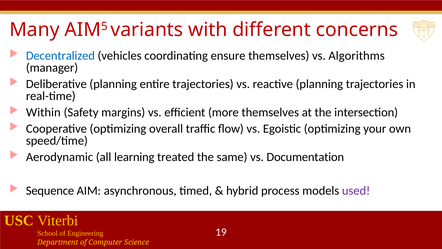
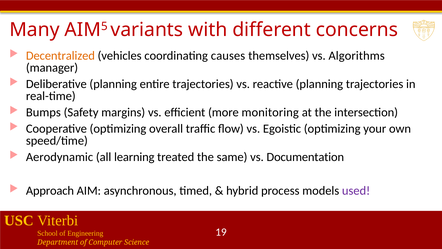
Decentralized colour: blue -> orange (60, 56)
ensure: ensure -> causes (228, 56)
Within: Within -> Bumps (43, 112)
more themselves: themselves -> monitoring (270, 112)
Sequence: Sequence -> Approach (50, 191)
